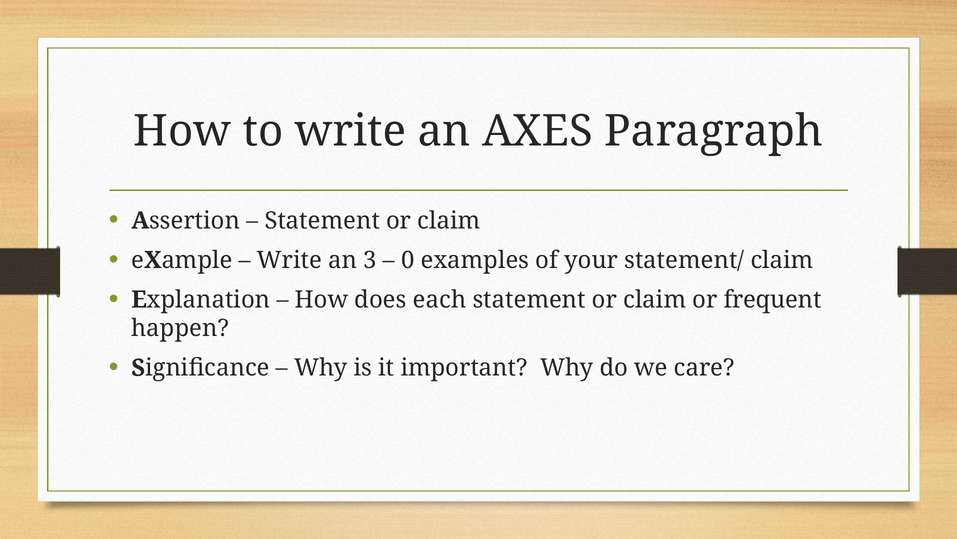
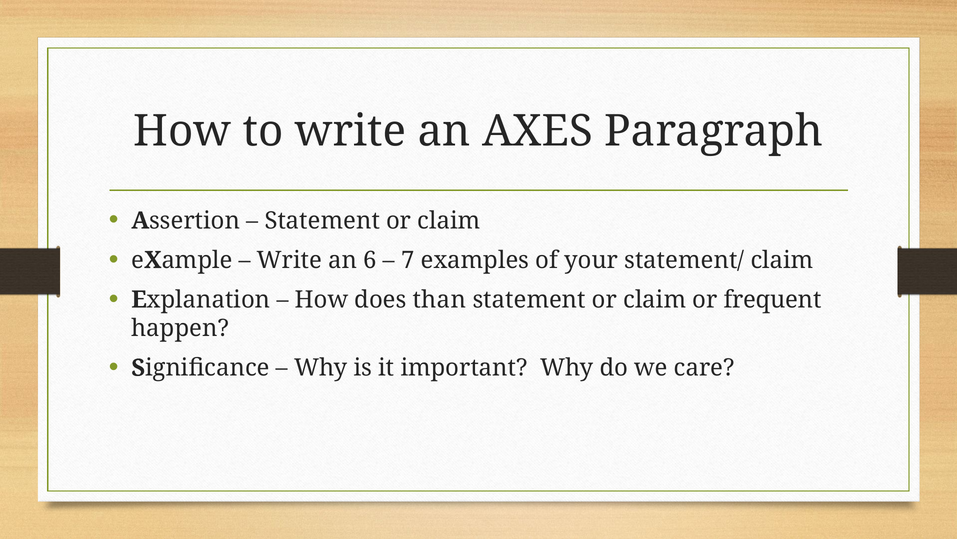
3: 3 -> 6 (370, 260)
0: 0 -> 7 (408, 260)
each: each -> than (439, 299)
